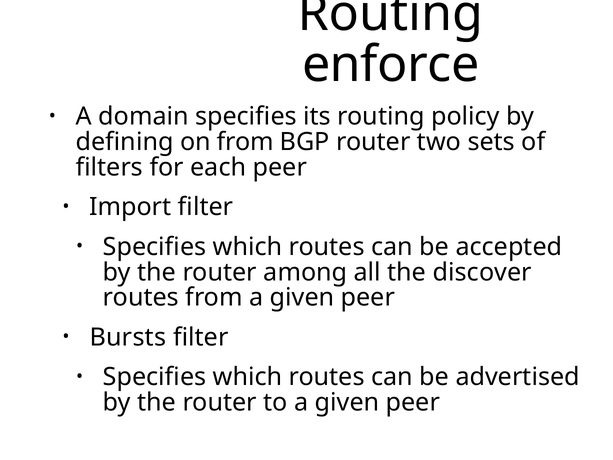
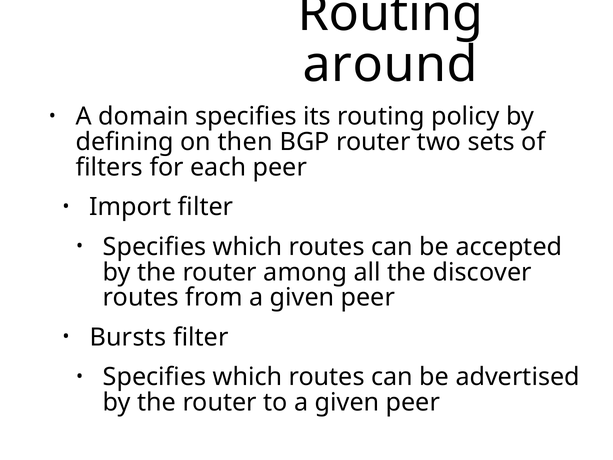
enforce: enforce -> around (390, 64)
on from: from -> then (245, 142)
